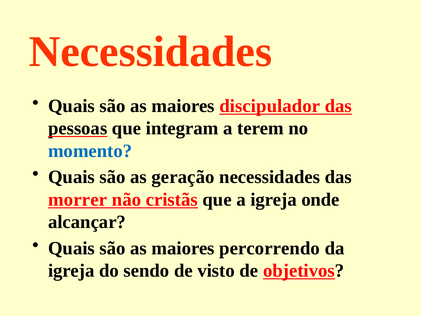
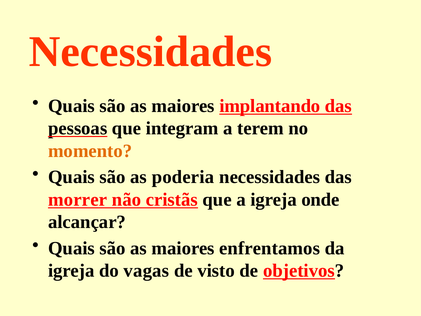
discipulador: discipulador -> implantando (270, 106)
momento colour: blue -> orange (90, 151)
geração: geração -> poderia (183, 177)
percorrendo: percorrendo -> enfrentamos (270, 248)
sendo: sendo -> vagas (146, 271)
